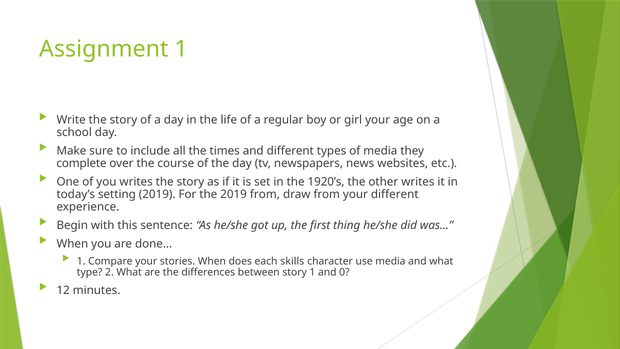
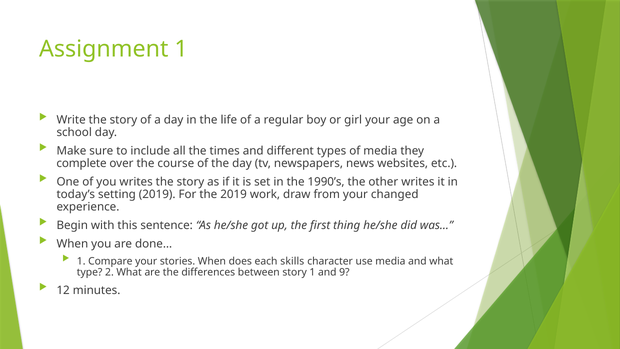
1920’s: 1920’s -> 1990’s (326, 182)
2019 from: from -> work (265, 194)
your different: different -> changed (395, 194)
0: 0 -> 9 (344, 272)
